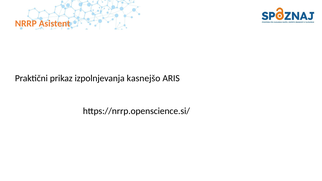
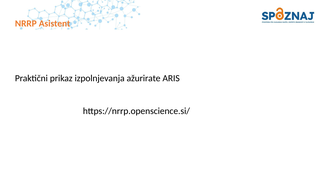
kasnejšo: kasnejšo -> ažurirate (144, 78)
